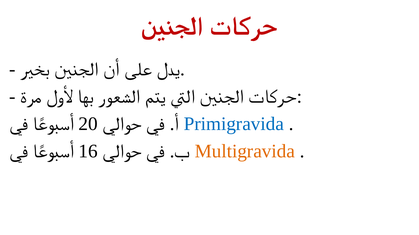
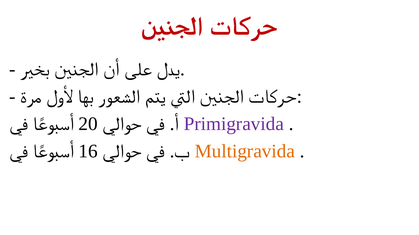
Primigravida colour: blue -> purple (234, 124)
